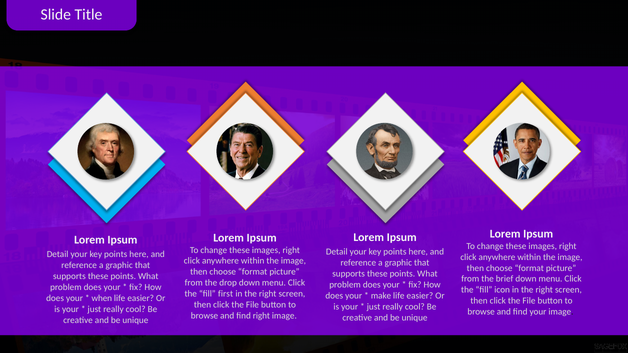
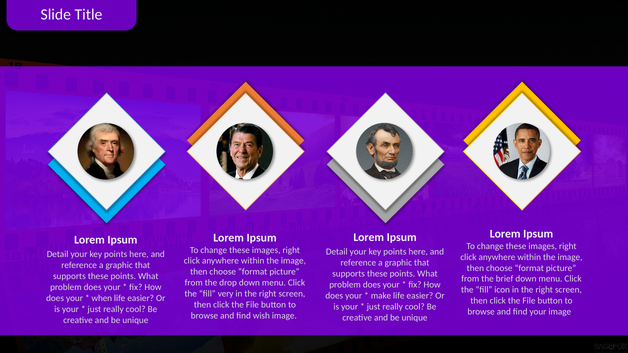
first: first -> very (226, 294)
find right: right -> wish (261, 316)
